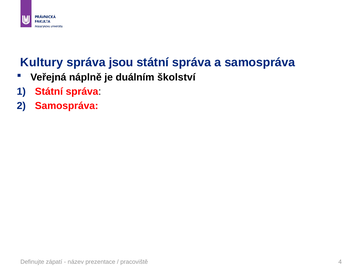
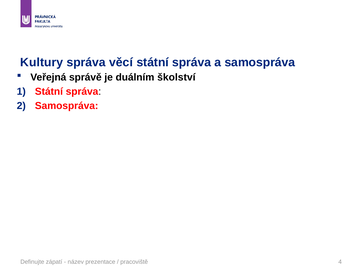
jsou: jsou -> věcí (121, 62)
náplně: náplně -> správě (85, 77)
